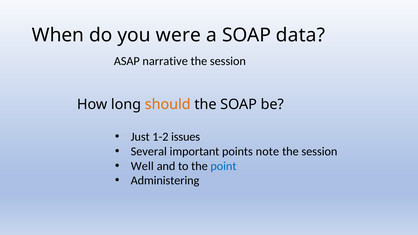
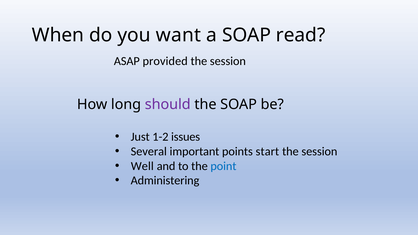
were: were -> want (178, 35)
data: data -> read (301, 35)
narrative: narrative -> provided (165, 61)
should colour: orange -> purple (168, 104)
note: note -> start (267, 151)
